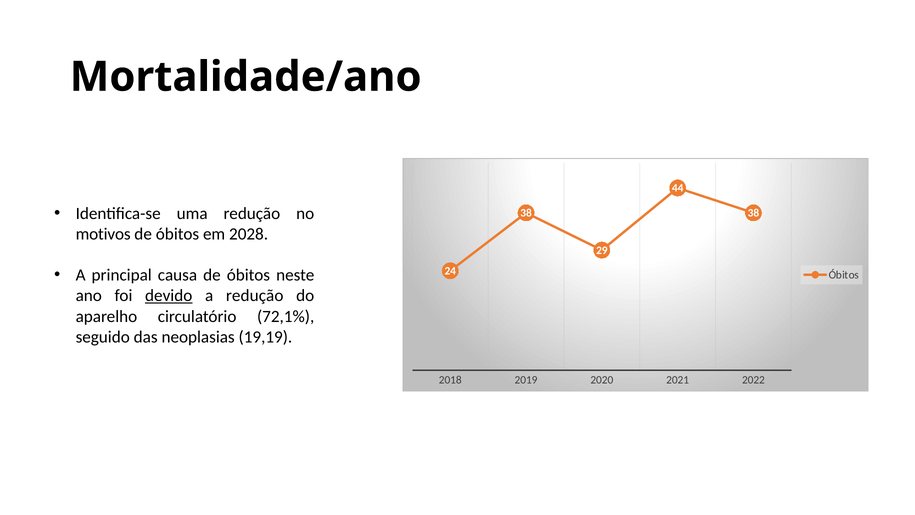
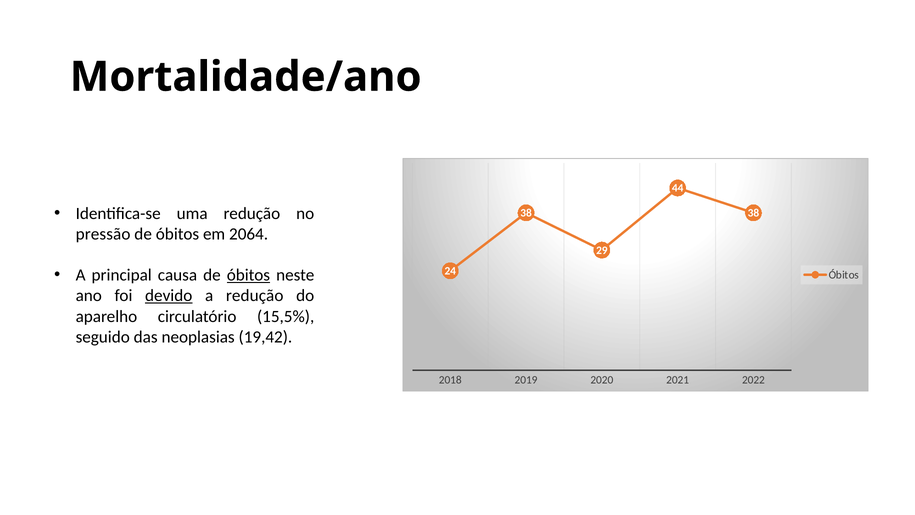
motivos: motivos -> pressão (103, 234)
2028: 2028 -> 2064 (249, 234)
óbitos underline: none -> present (248, 275)
72,1%: 72,1% -> 15,5% (286, 316)
19,19: 19,19 -> 19,42 (265, 337)
